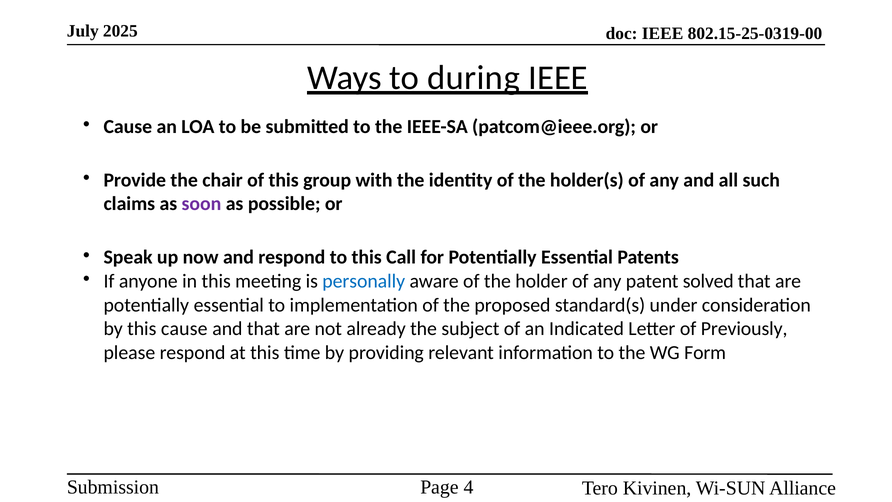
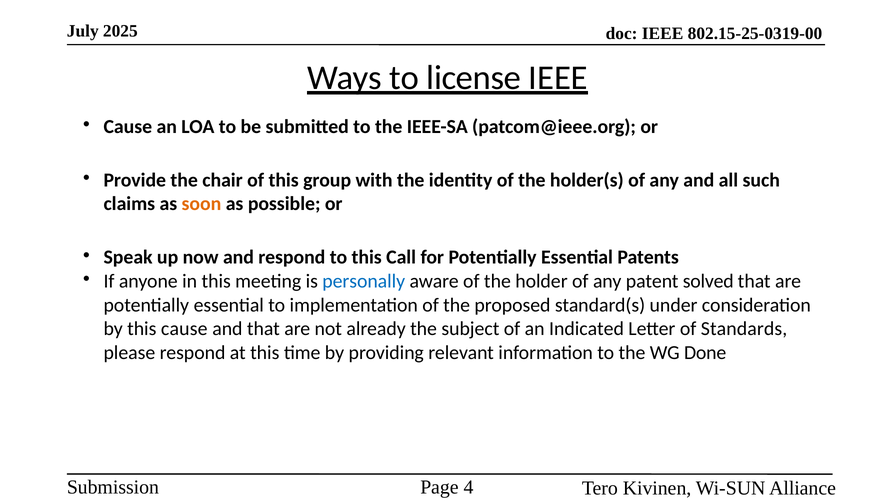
during: during -> license (474, 78)
soon colour: purple -> orange (201, 204)
Previously: Previously -> Standards (744, 329)
Form: Form -> Done (705, 352)
